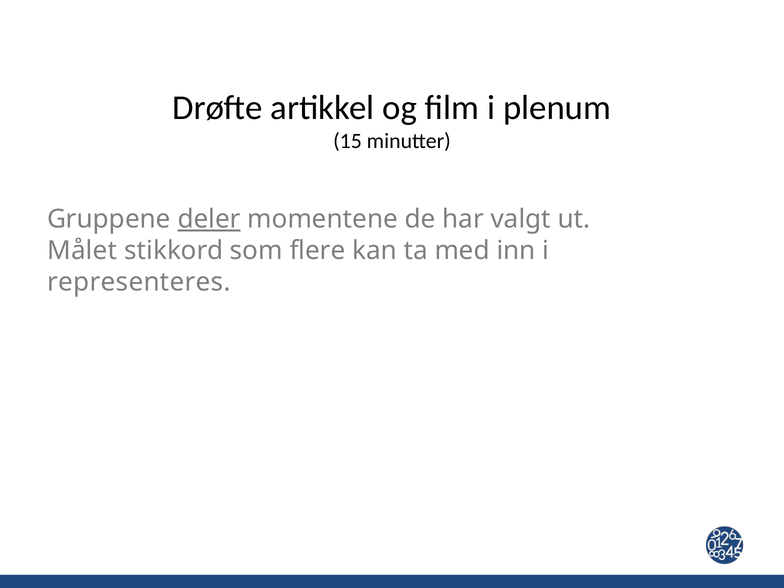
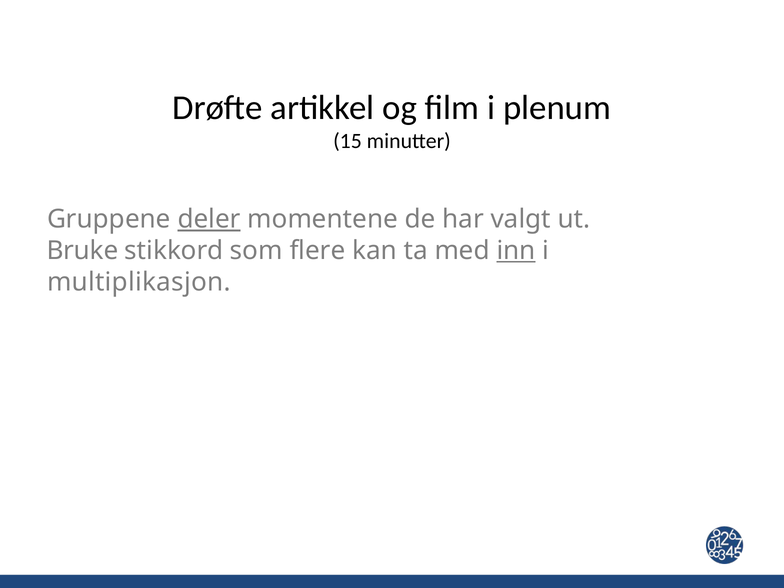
Målet: Målet -> Bruke (82, 251)
inn underline: none -> present (516, 251)
representeres: representeres -> multiplikasjon (139, 282)
